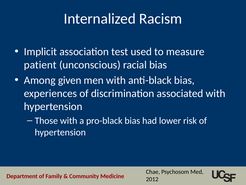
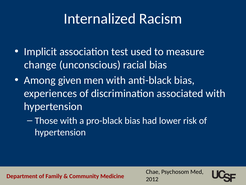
patient: patient -> change (40, 65)
